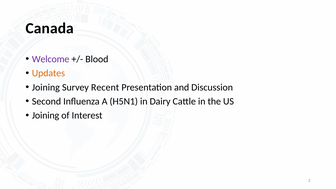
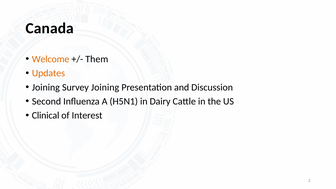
Welcome colour: purple -> orange (51, 59)
Blood: Blood -> Them (97, 59)
Survey Recent: Recent -> Joining (105, 87)
Joining: Joining -> Clinical (46, 115)
